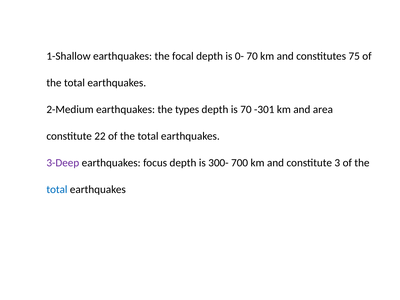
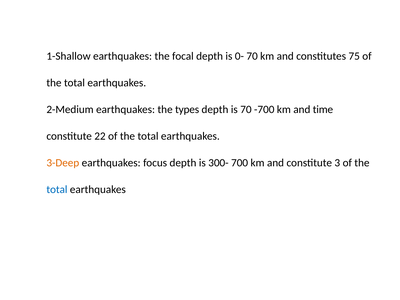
-301: -301 -> -700 (264, 110)
area: area -> time (323, 110)
3-Deep colour: purple -> orange (63, 163)
